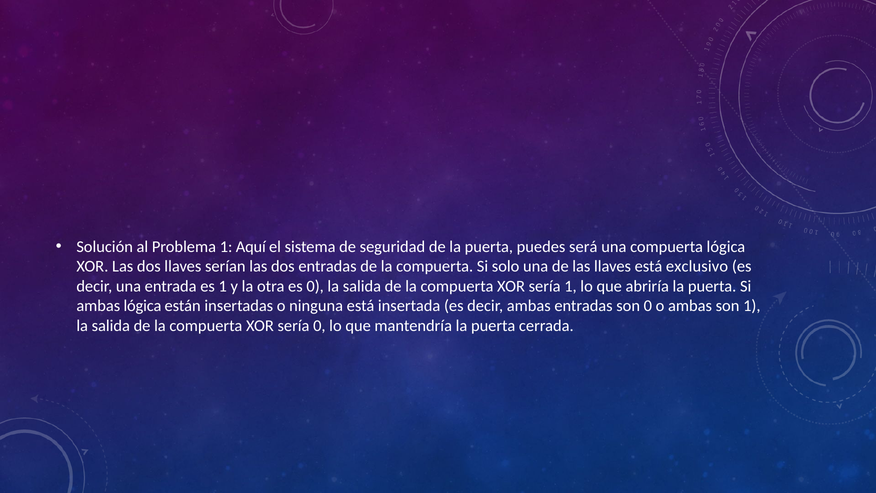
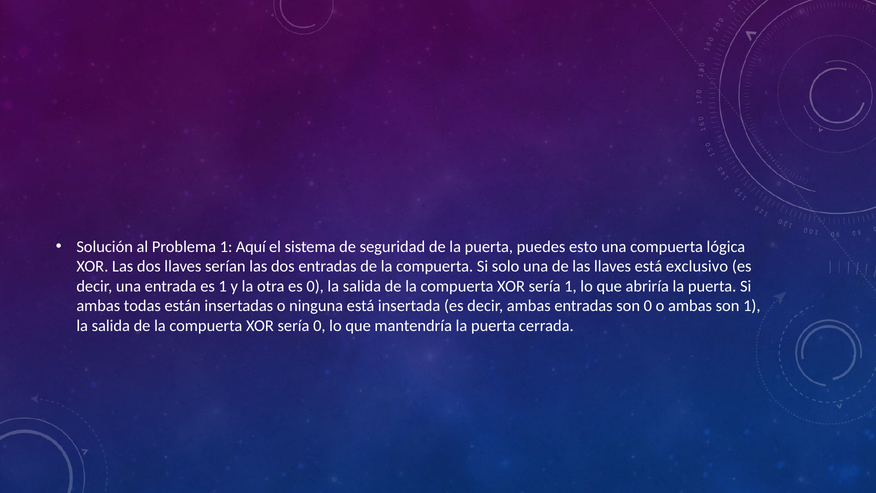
será: será -> esto (583, 247)
ambas lógica: lógica -> todas (142, 306)
